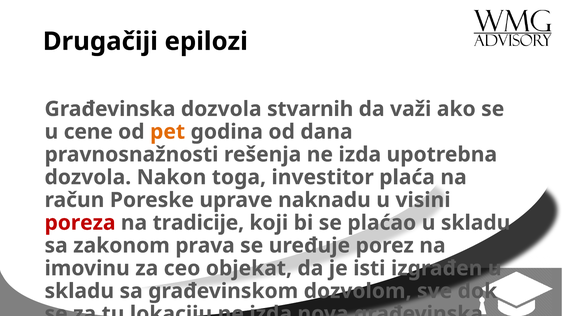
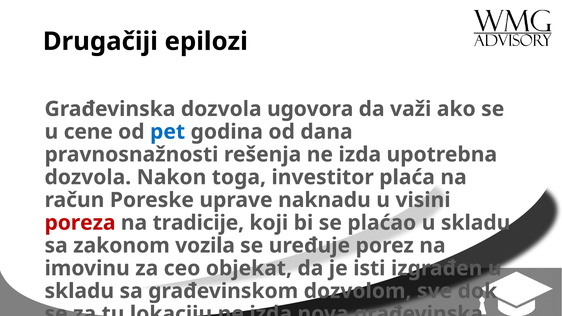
stvarnih: stvarnih -> ugovora (310, 109)
pet colour: orange -> blue (168, 132)
prava: prava -> vozila (205, 246)
